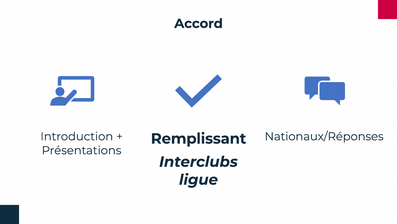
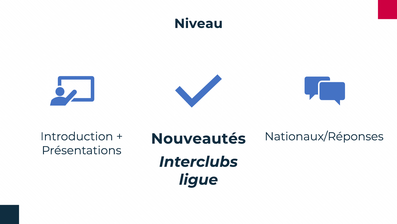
Accord: Accord -> Niveau (198, 24)
Remplissant: Remplissant -> Nouveautés (198, 138)
